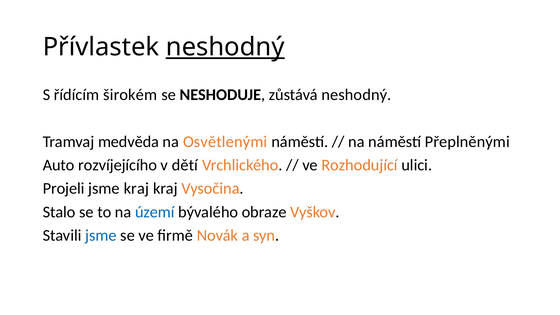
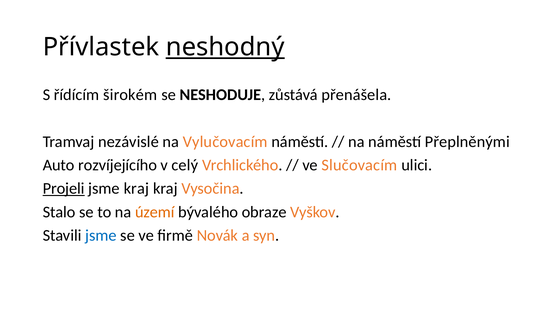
zůstává neshodný: neshodný -> přenášela (356, 95)
medvěda: medvěda -> nezávislé (128, 142)
Osvětlenými: Osvětlenými -> Vylučovacím (225, 142)
dětí: dětí -> celý (185, 165)
Rozhodující: Rozhodující -> Slučovacím (359, 165)
Projeli underline: none -> present (64, 189)
území colour: blue -> orange (155, 212)
